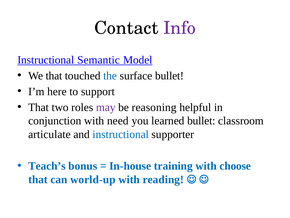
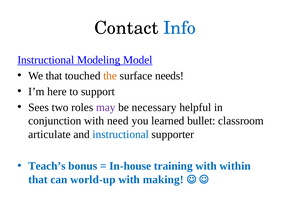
Info colour: purple -> blue (180, 28)
Semantic: Semantic -> Modeling (99, 60)
the colour: blue -> orange (110, 76)
surface bullet: bullet -> needs (170, 76)
That: That -> Sees (39, 107)
reasoning: reasoning -> necessary (154, 107)
choose: choose -> within (235, 166)
reading: reading -> making (163, 179)
